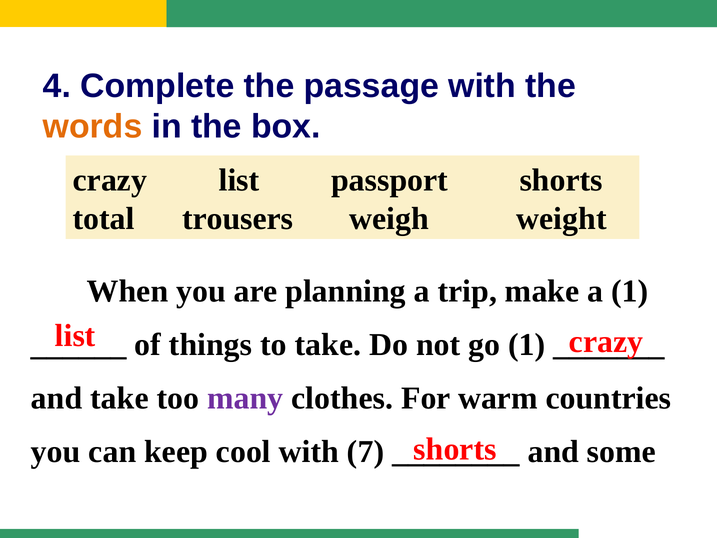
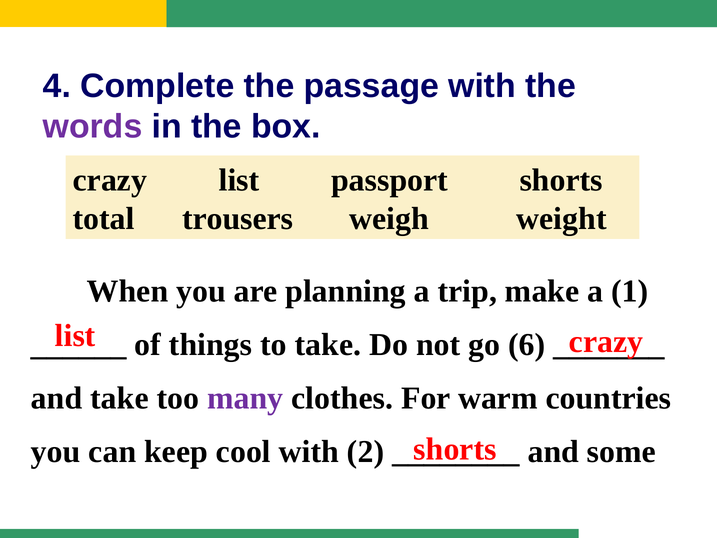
words colour: orange -> purple (93, 127)
go 1: 1 -> 6 (527, 345)
7: 7 -> 2 (366, 452)
